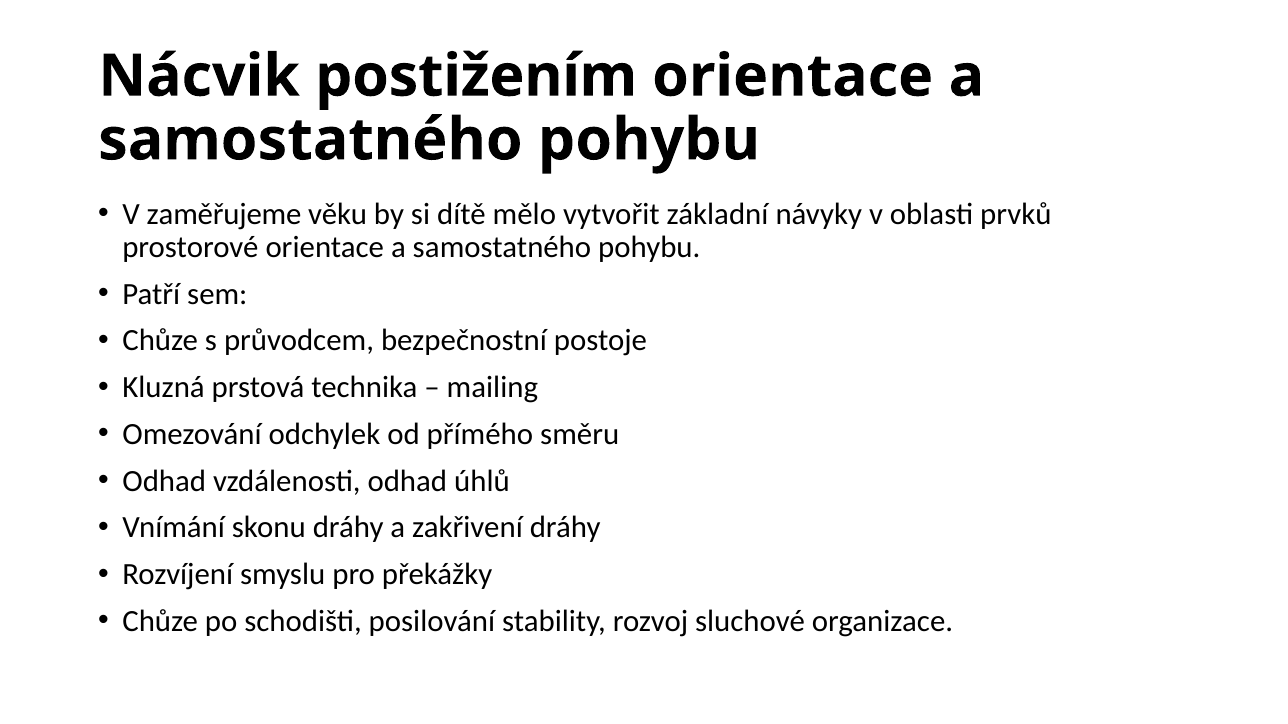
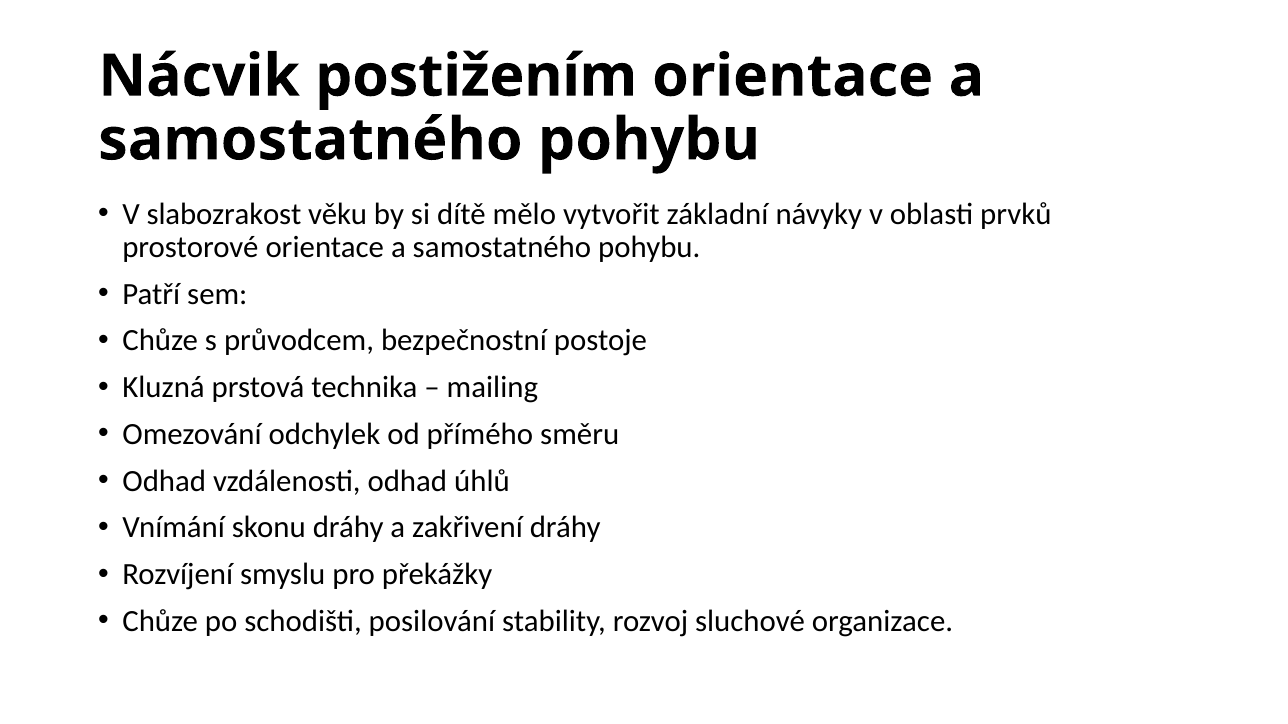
zaměřujeme: zaměřujeme -> slabozrakost (224, 214)
